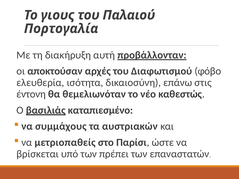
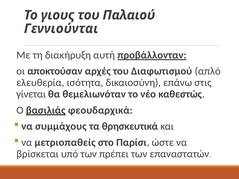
Πορτογαλία: Πορτογαλία -> Γεννιούνται (61, 29)
φόβο: φόβο -> απλό (208, 71)
έντονη: έντονη -> γίνεται (31, 94)
καταπιεσμένο: καταπιεσμένο -> φεουδαρχικά (100, 110)
αυστριακών: αυστριακών -> θρησκευτικά (130, 126)
